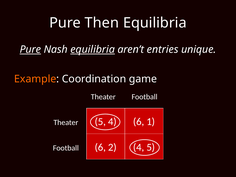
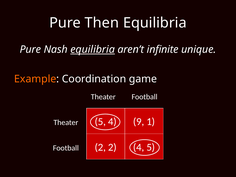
Pure underline: present -> none (30, 50)
entries: entries -> infinite (163, 50)
4 6: 6 -> 9 (139, 122)
6: 6 -> 2 (100, 147)
